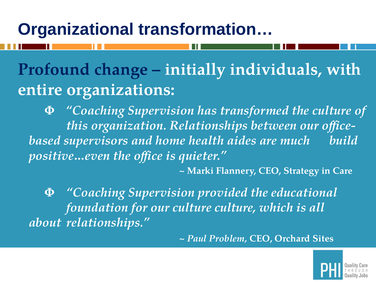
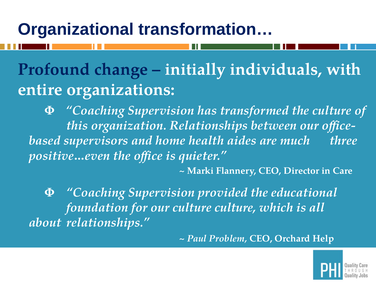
build: build -> three (344, 141)
Strategy: Strategy -> Director (301, 171)
Sites: Sites -> Help (323, 239)
